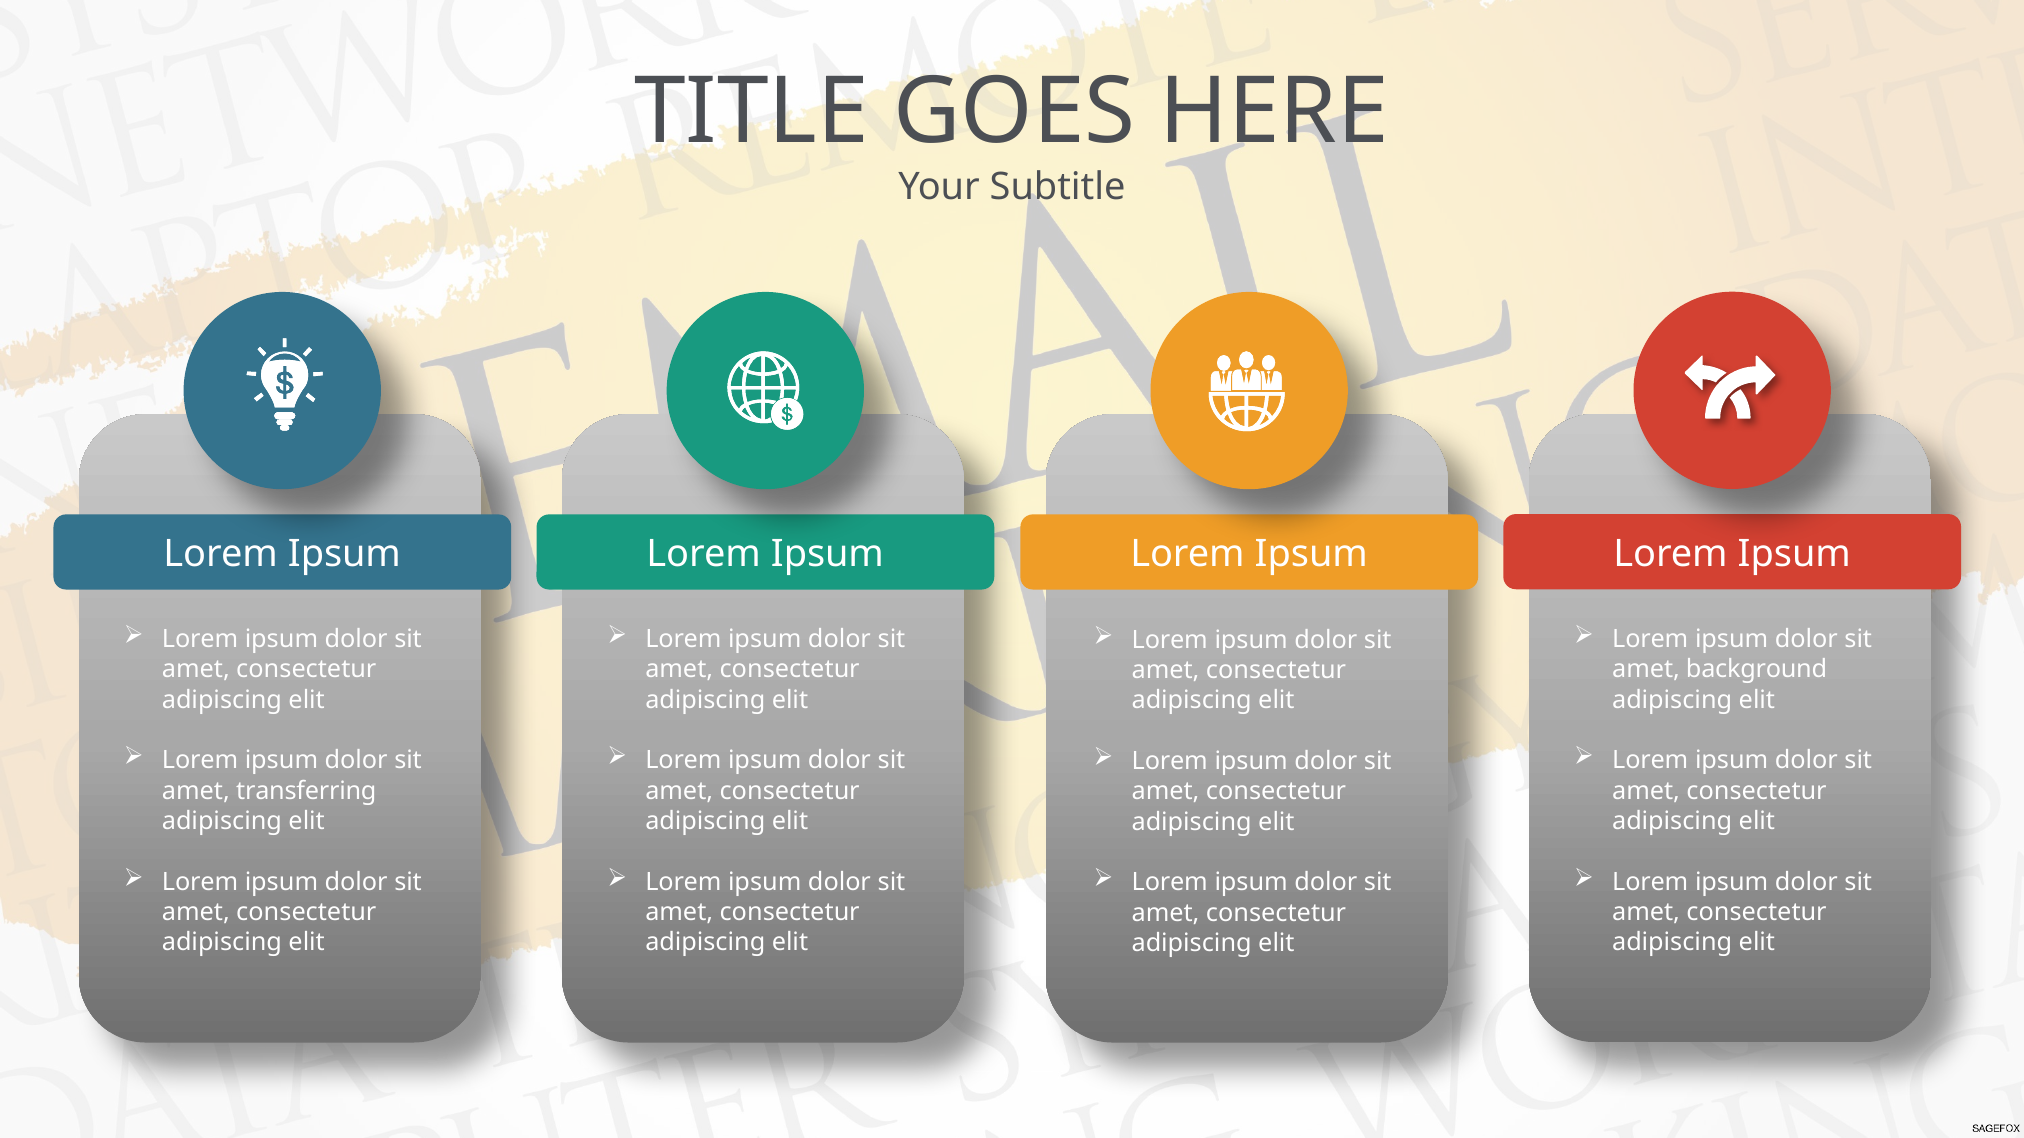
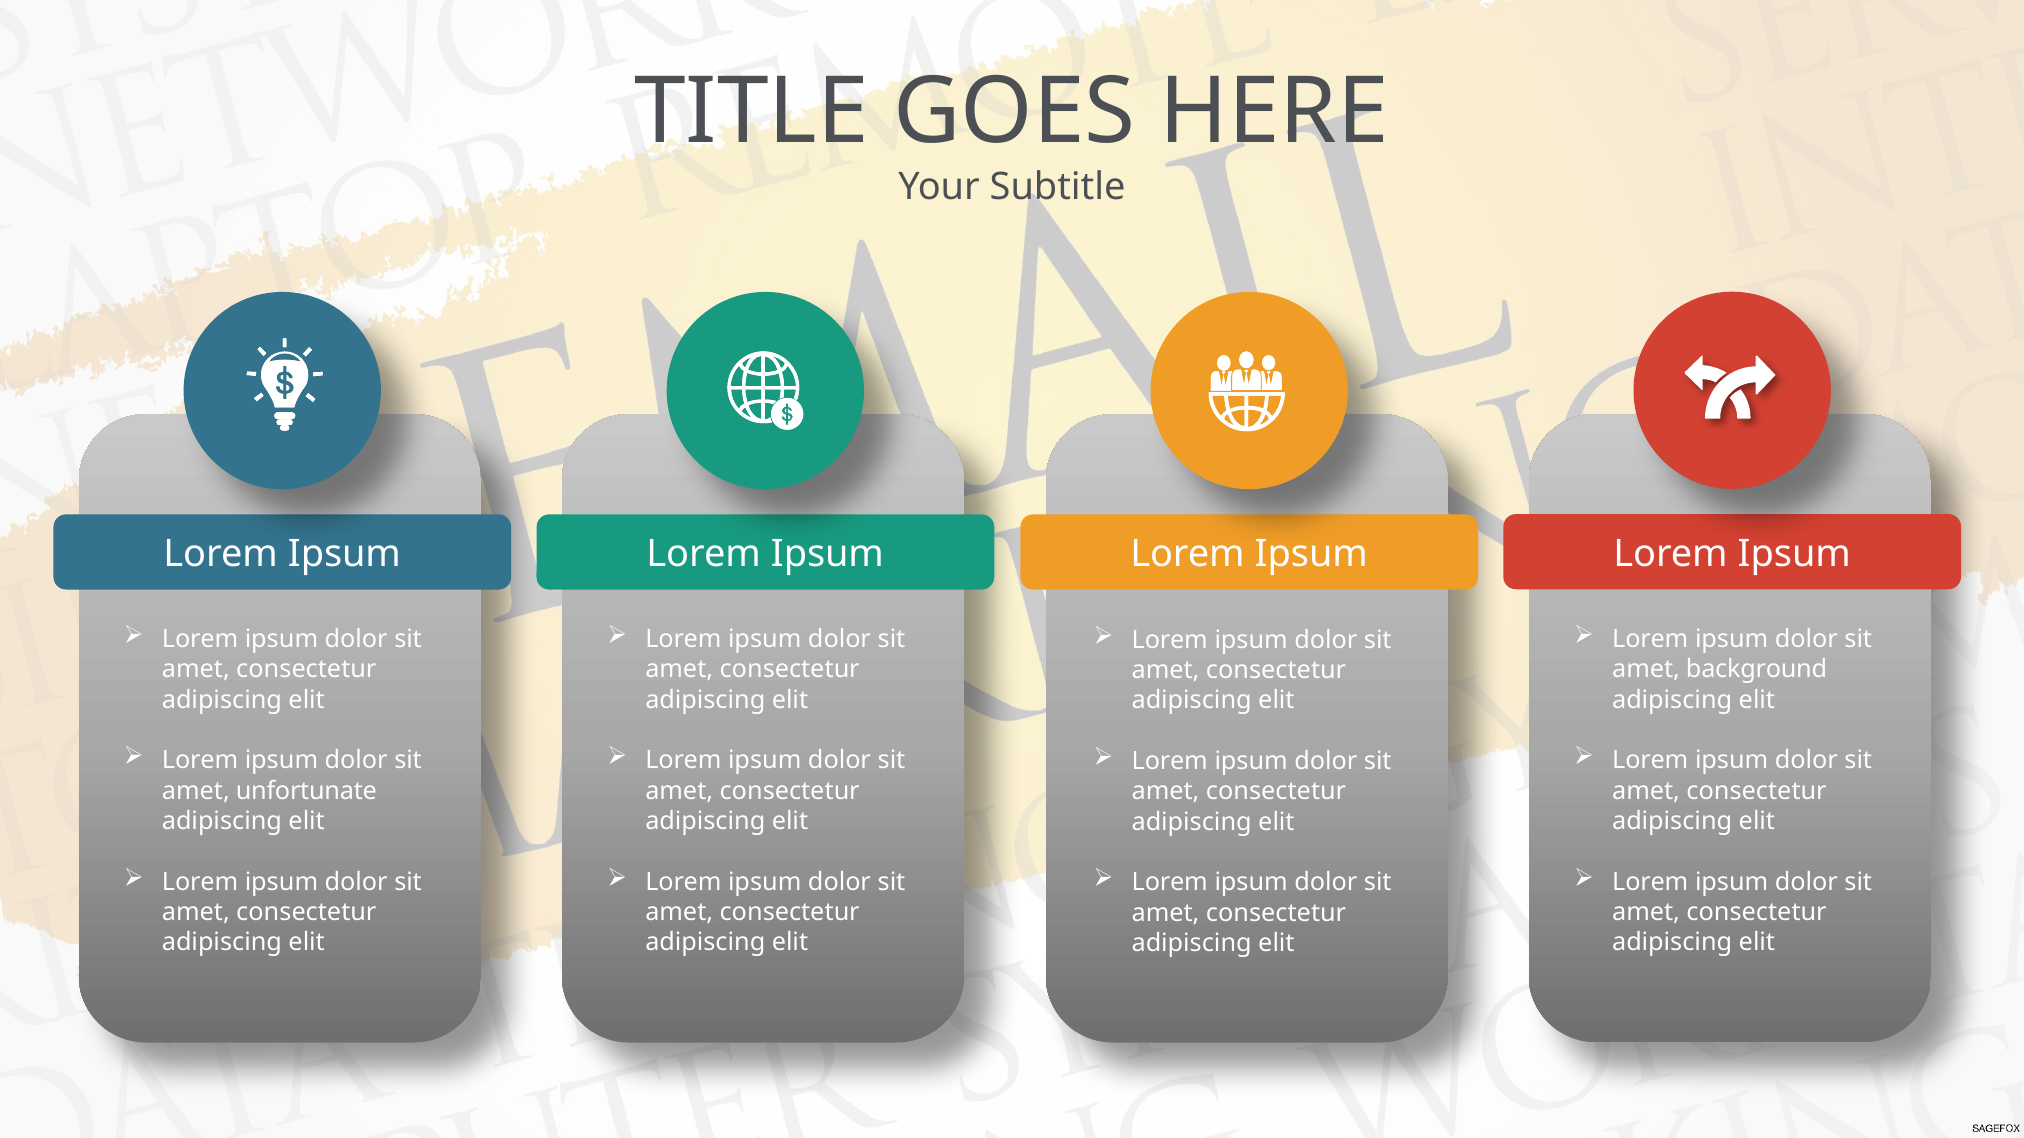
transferring: transferring -> unfortunate (306, 791)
